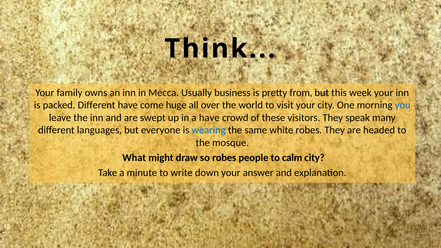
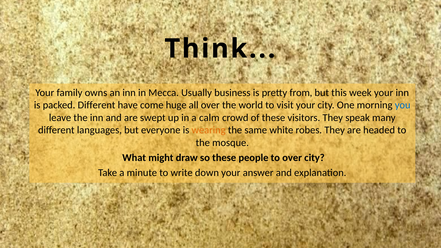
a have: have -> calm (209, 118)
wearing colour: blue -> orange (209, 130)
so robes: robes -> these (224, 158)
to calm: calm -> over (292, 158)
